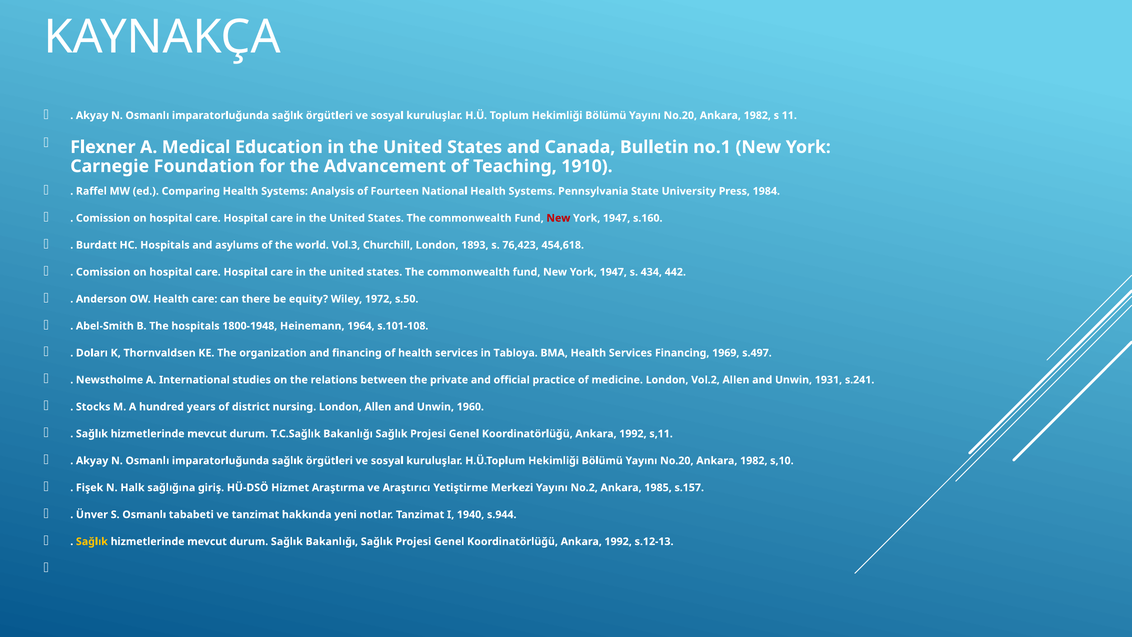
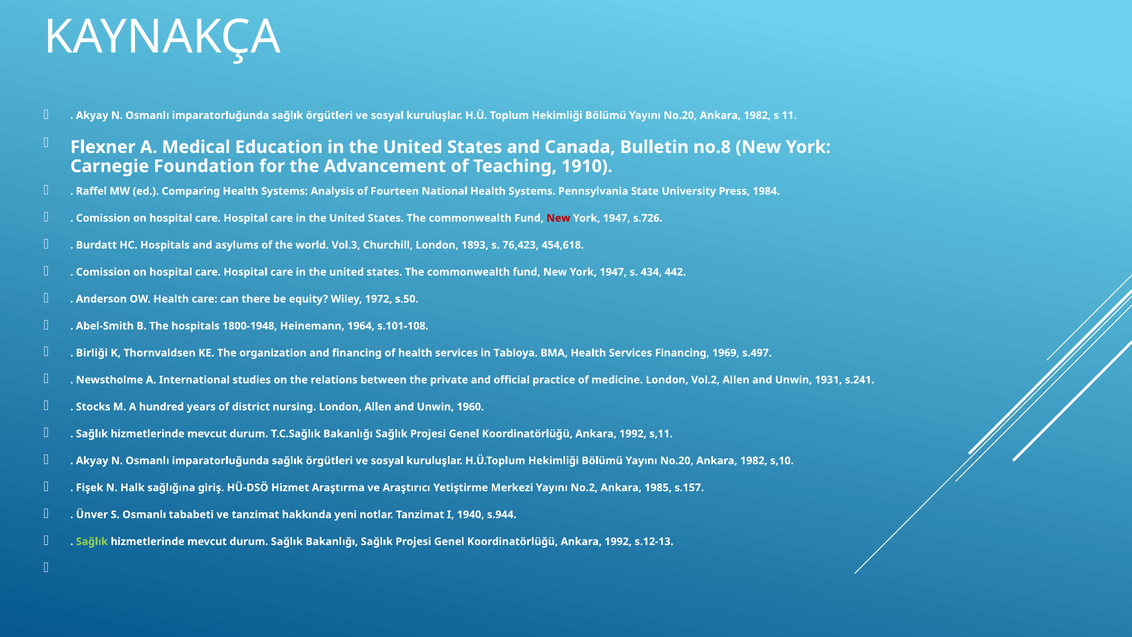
no.1: no.1 -> no.8 (712, 147)
s.160: s.160 -> s.726 (648, 218)
Doları: Doları -> Birliği (92, 353)
Sağlık colour: yellow -> light green (92, 541)
